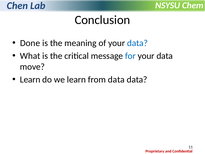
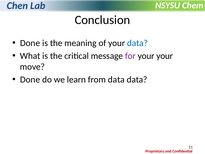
for colour: blue -> purple (130, 56)
data: data -> your (165, 56)
Learn: Learn -> Done (30, 79)
